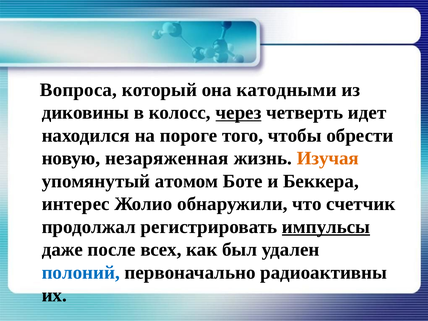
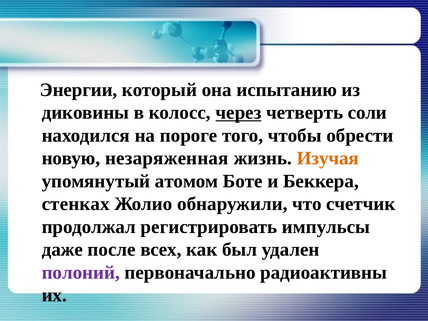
Вопроса: Вопроса -> Энергии (79, 90)
катодными: катодными -> испытанию (287, 90)
идет: идет -> соли (367, 113)
интерес: интерес -> стенках (76, 204)
импульсы underline: present -> none (326, 227)
полоний colour: blue -> purple (81, 272)
